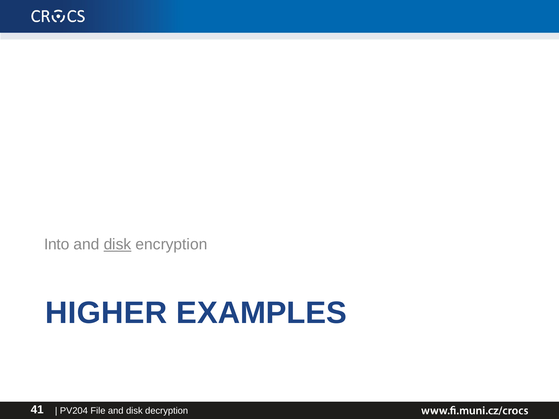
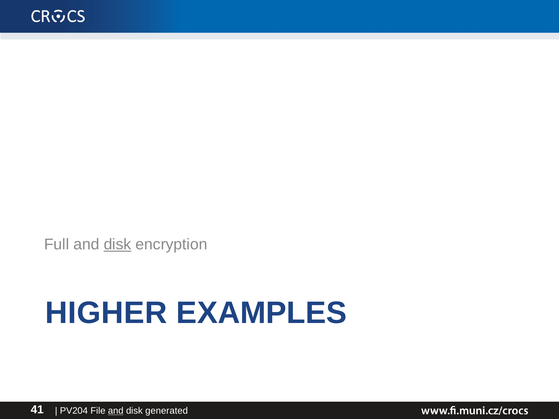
Into: Into -> Full (57, 245)
and underline: none -> present (116, 411)
decryption: decryption -> generated (167, 411)
